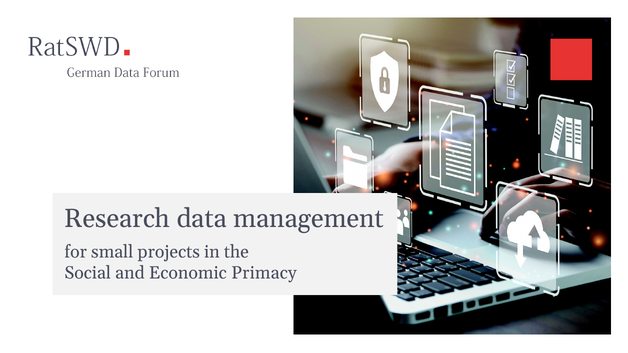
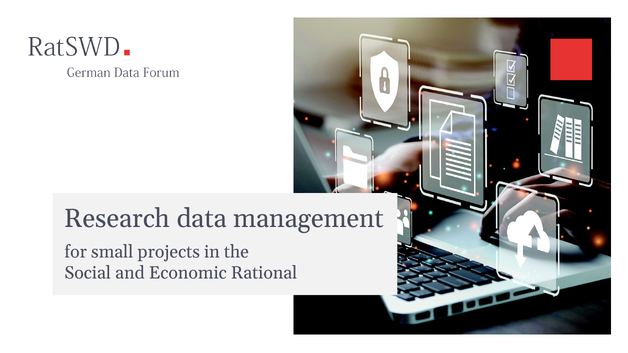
Primacy: Primacy -> Rational (264, 273)
